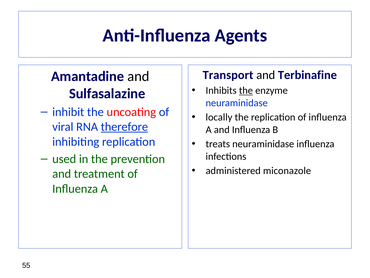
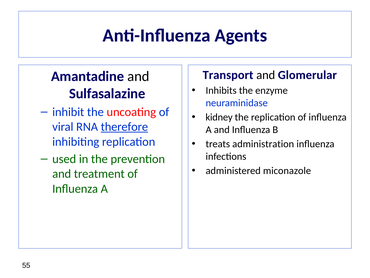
Terbinafine: Terbinafine -> Glomerular (307, 75)
the underline: present -> none (246, 90)
locally: locally -> kidney (219, 117)
treats neuraminidase: neuraminidase -> administration (263, 144)
